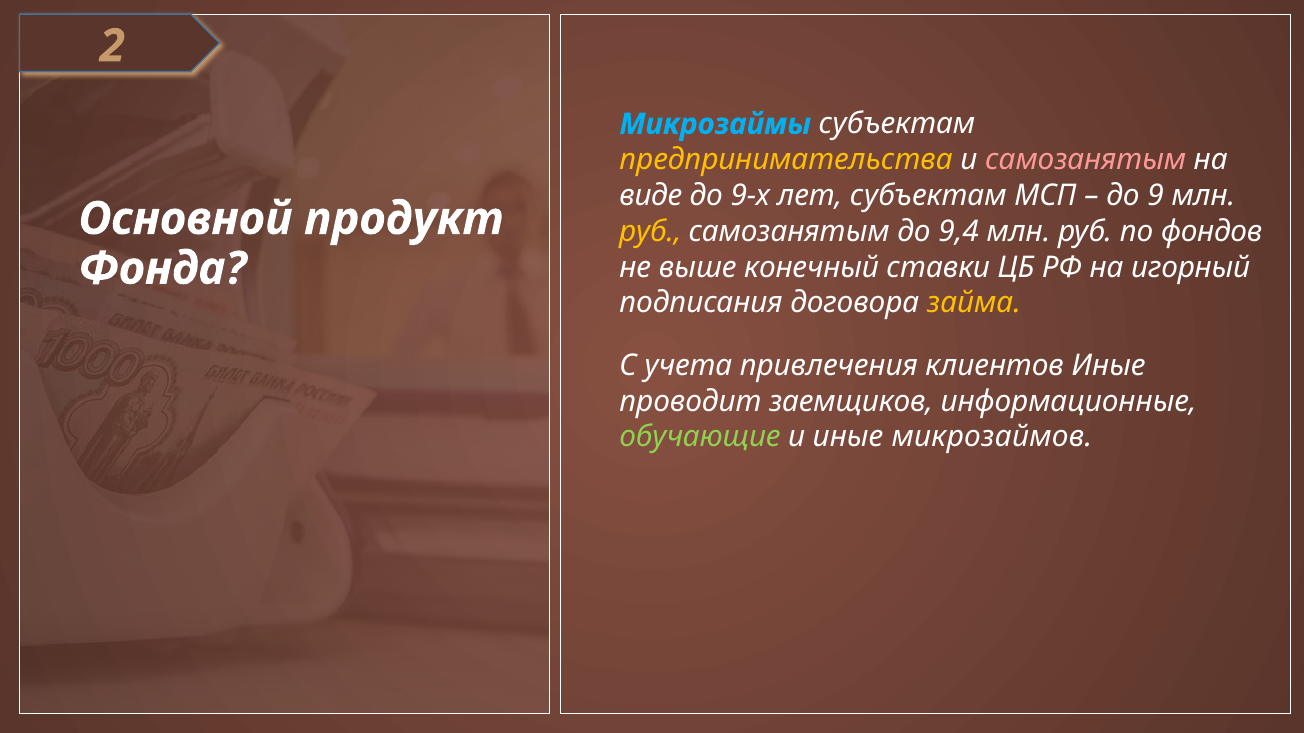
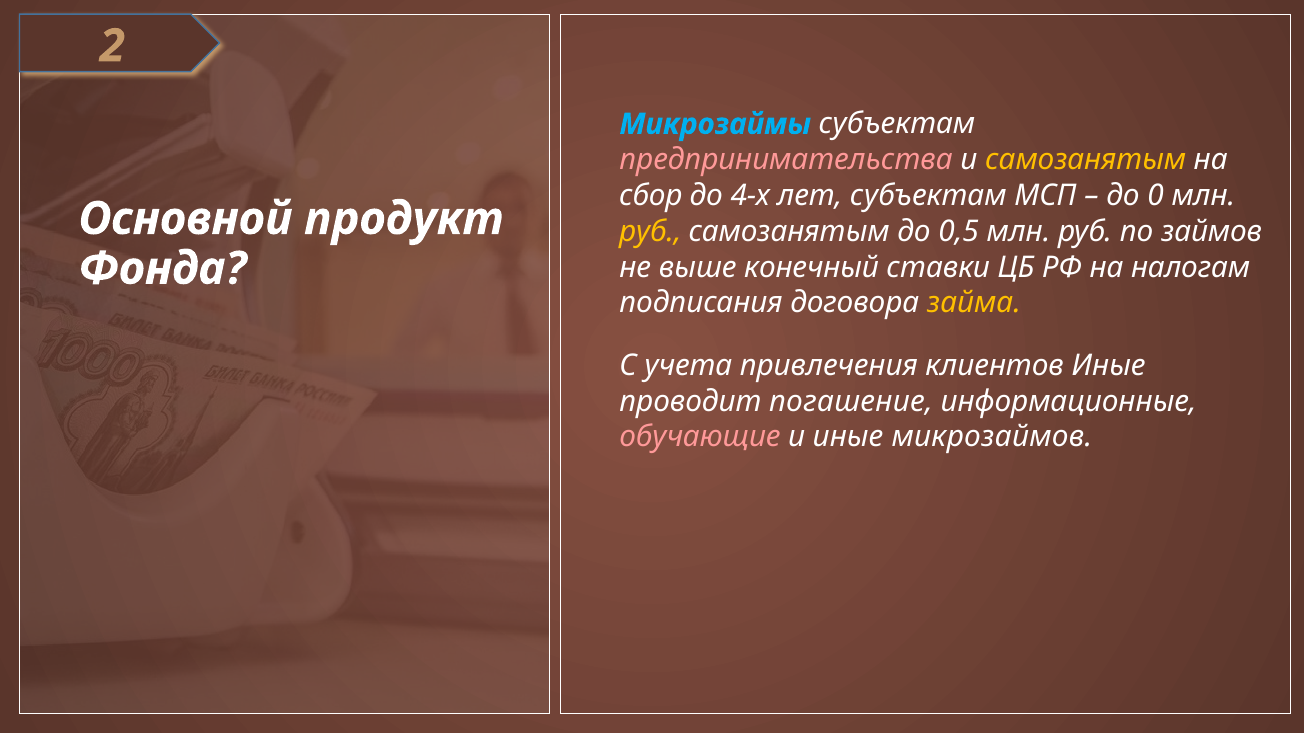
предпринимательства colour: yellow -> pink (786, 160)
самозанятым colour: pink -> yellow (1086, 160)
виде: виде -> сбор (651, 196)
9-х: 9-х -> 4-х (750, 196)
9: 9 -> 0 (1156, 196)
9,4: 9,4 -> 0,5 (959, 232)
фондов: фондов -> займов (1212, 232)
игорный: игорный -> налогам (1191, 267)
заемщиков: заемщиков -> погашение (851, 402)
обучающие colour: light green -> pink (700, 437)
